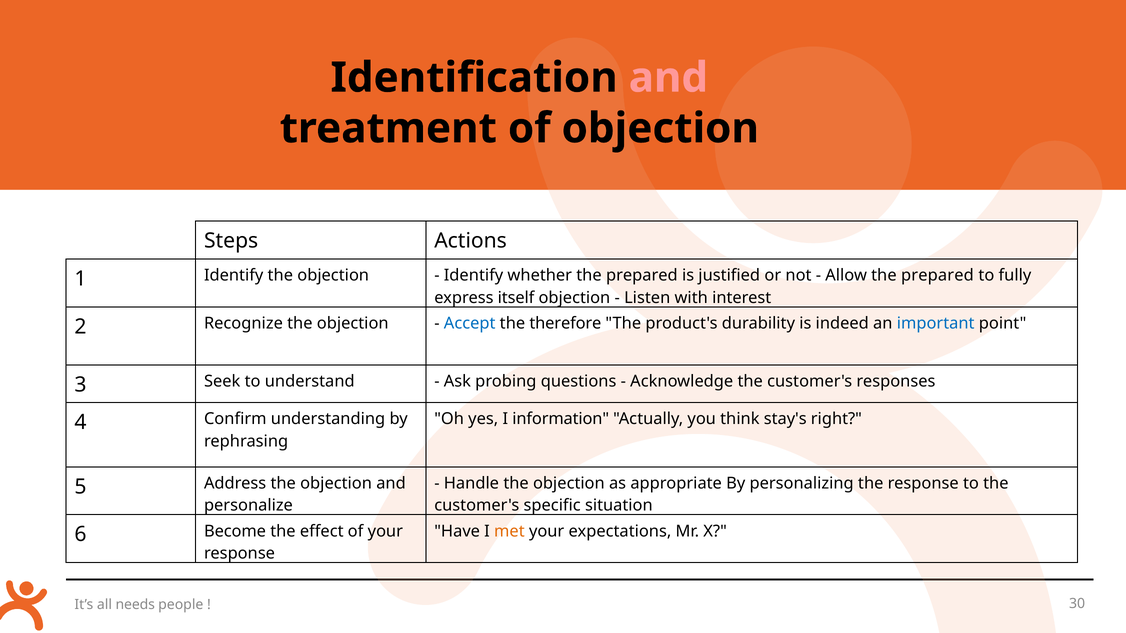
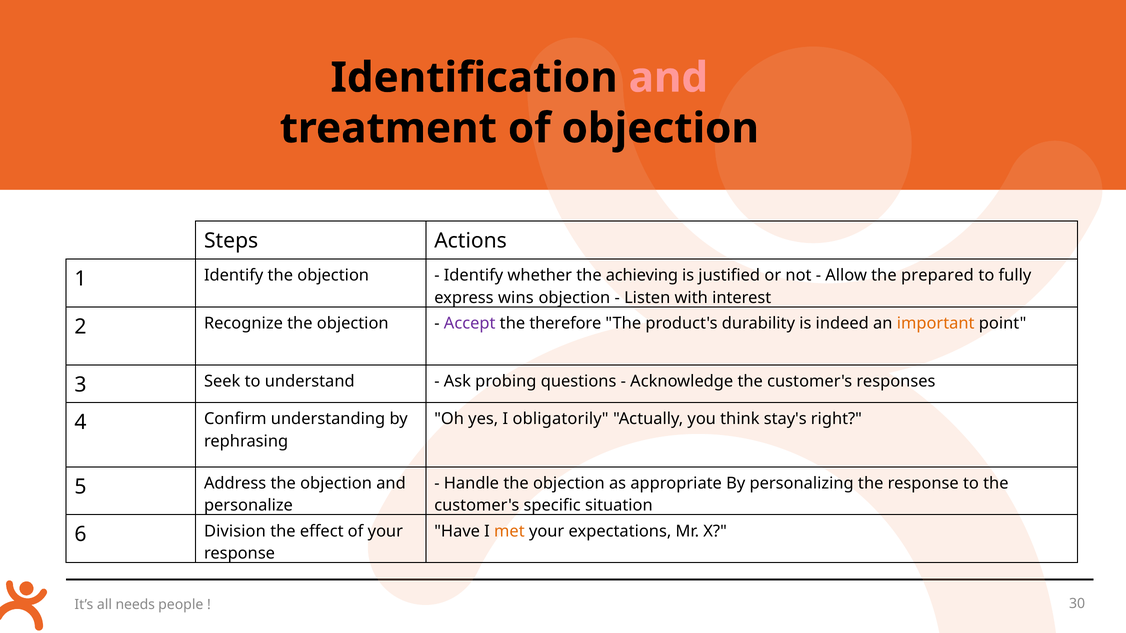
whether the prepared: prepared -> achieving (642, 276)
itself: itself -> wins (516, 298)
Accept colour: blue -> purple (470, 323)
important colour: blue -> orange (936, 323)
information: information -> obligatorily (561, 419)
Become: Become -> Division (235, 531)
